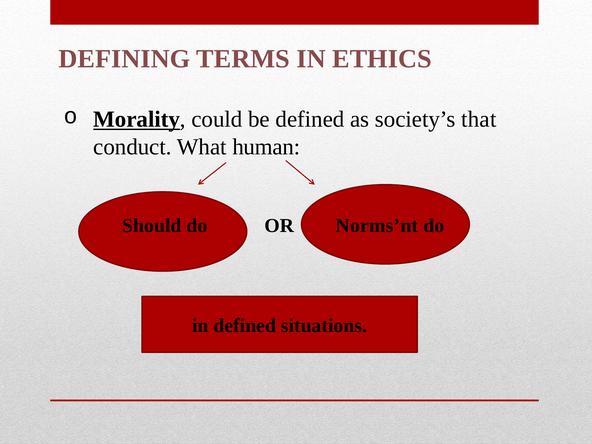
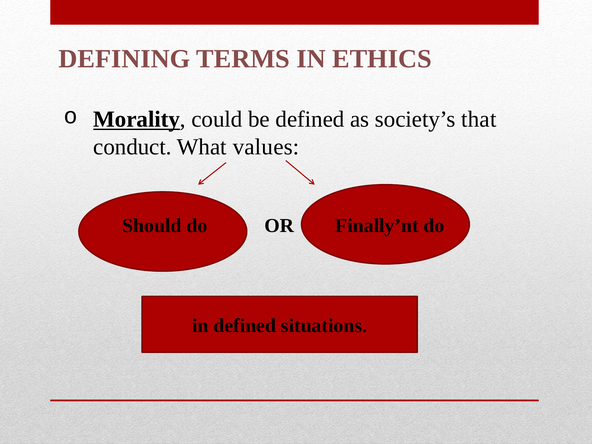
human: human -> values (266, 147)
Norms’nt: Norms’nt -> Finally’nt (377, 226)
